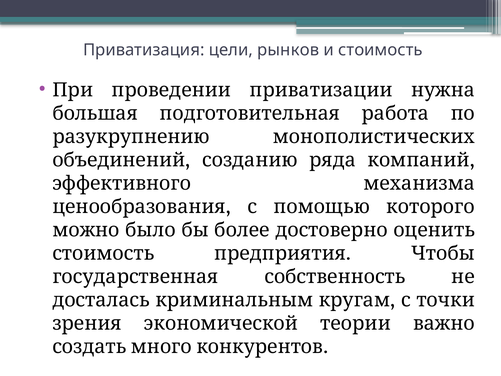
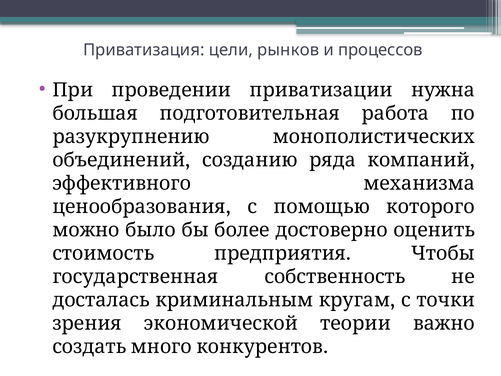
и стоимость: стоимость -> процессов (381, 50)
